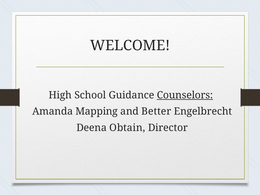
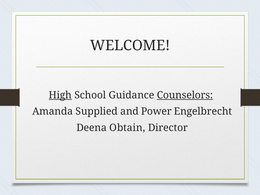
High underline: none -> present (60, 95)
Mapping: Mapping -> Supplied (97, 111)
Better: Better -> Power (156, 111)
